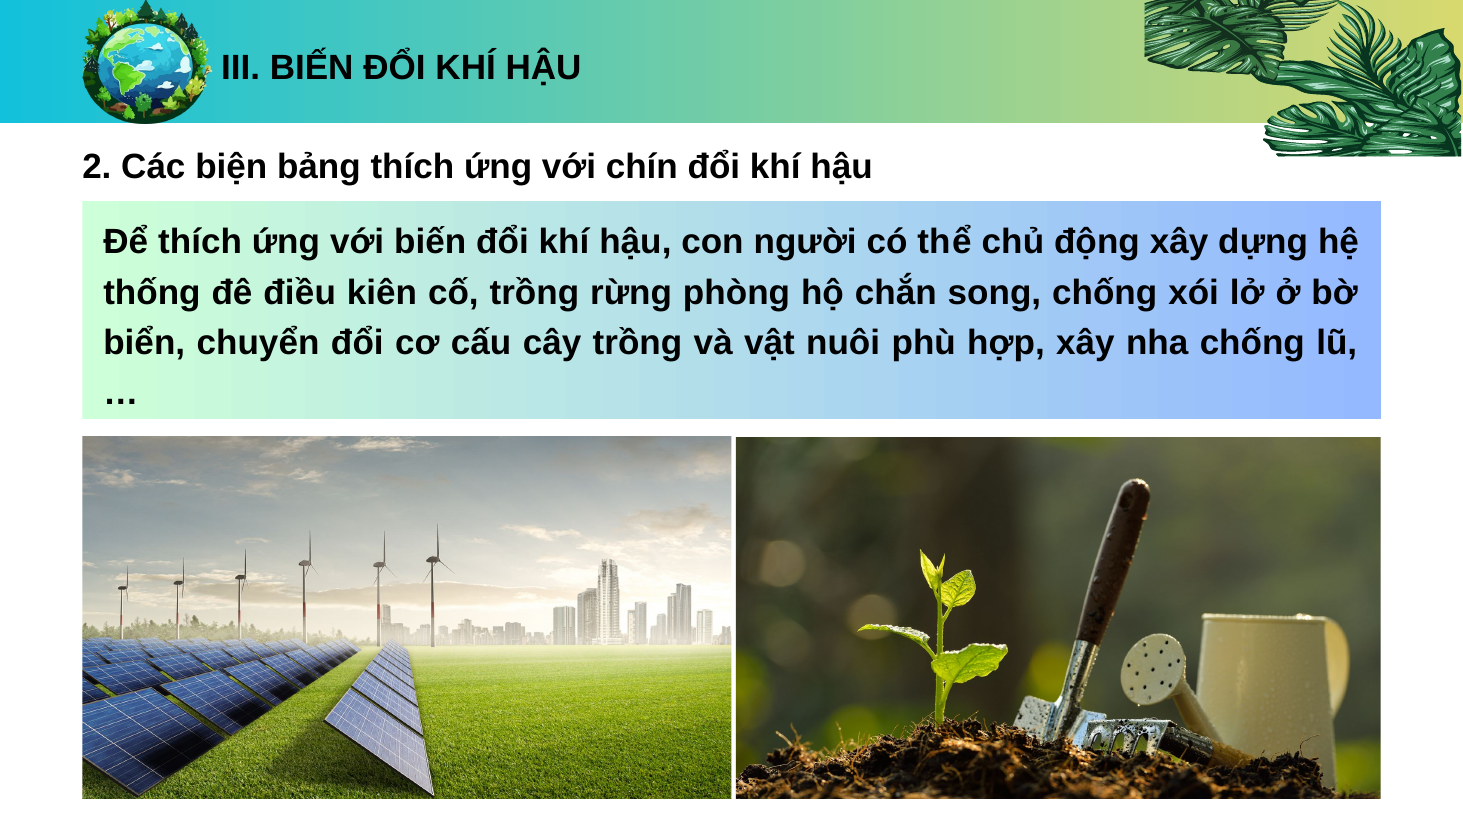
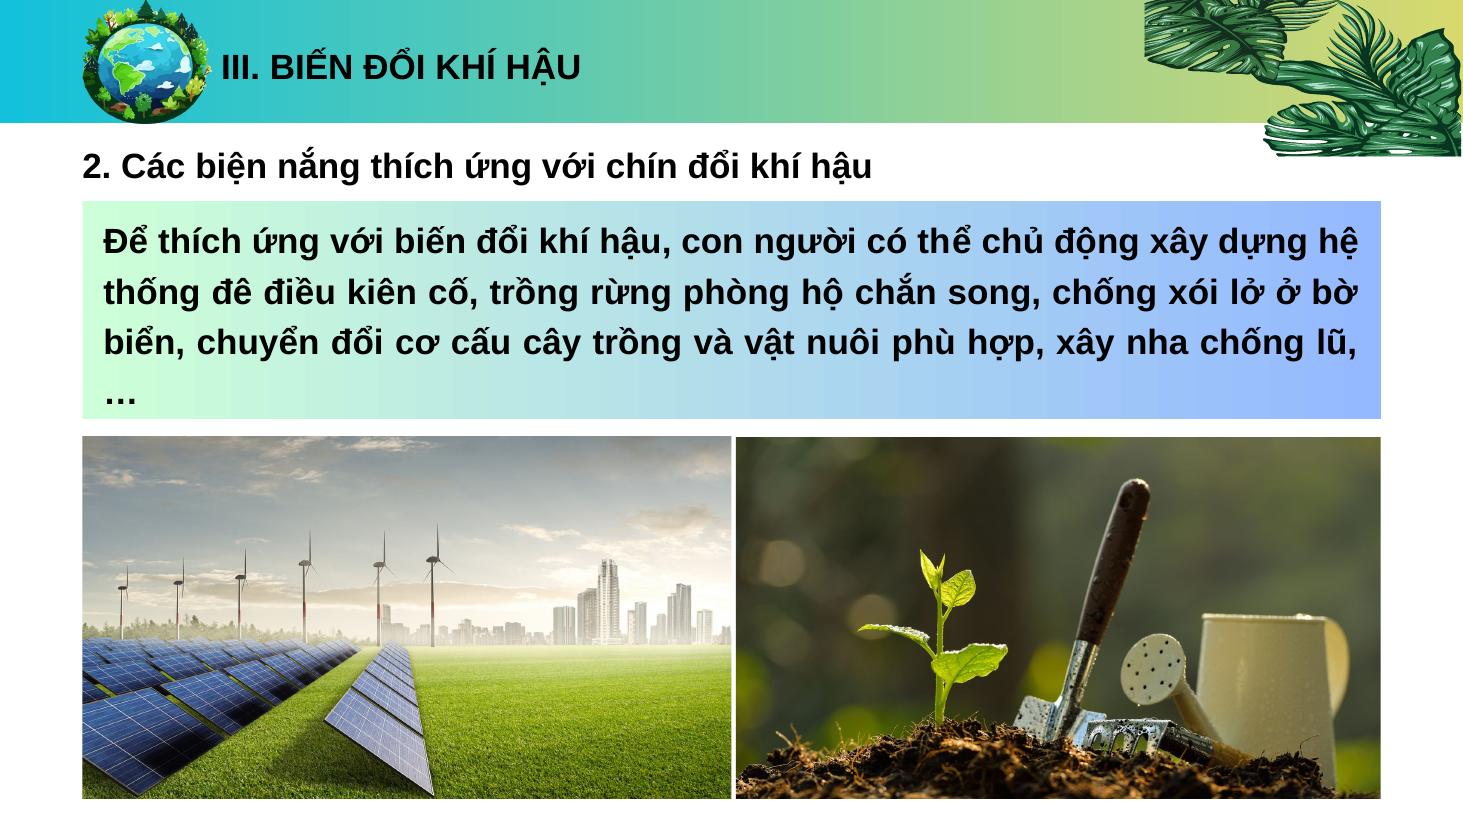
bảng: bảng -> nắng (319, 167)
